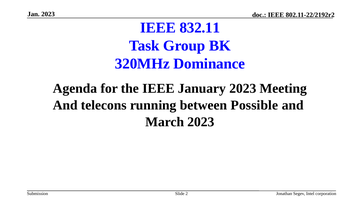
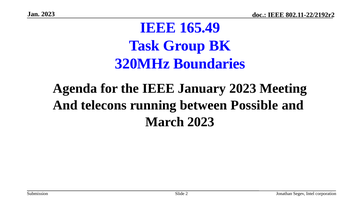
832.11: 832.11 -> 165.49 (200, 28)
Dominance: Dominance -> Boundaries (209, 64)
